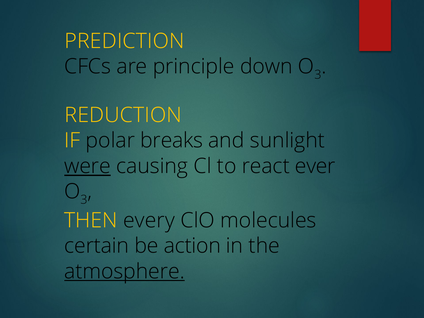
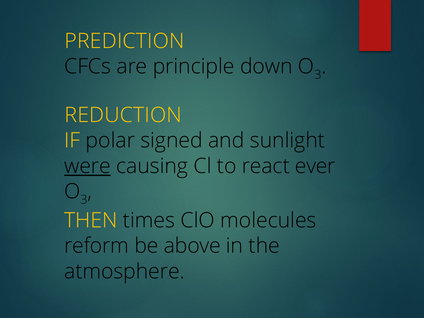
breaks: breaks -> signed (172, 141)
every: every -> times (149, 220)
certain: certain -> reform (97, 246)
action: action -> above (192, 246)
atmosphere underline: present -> none (124, 271)
